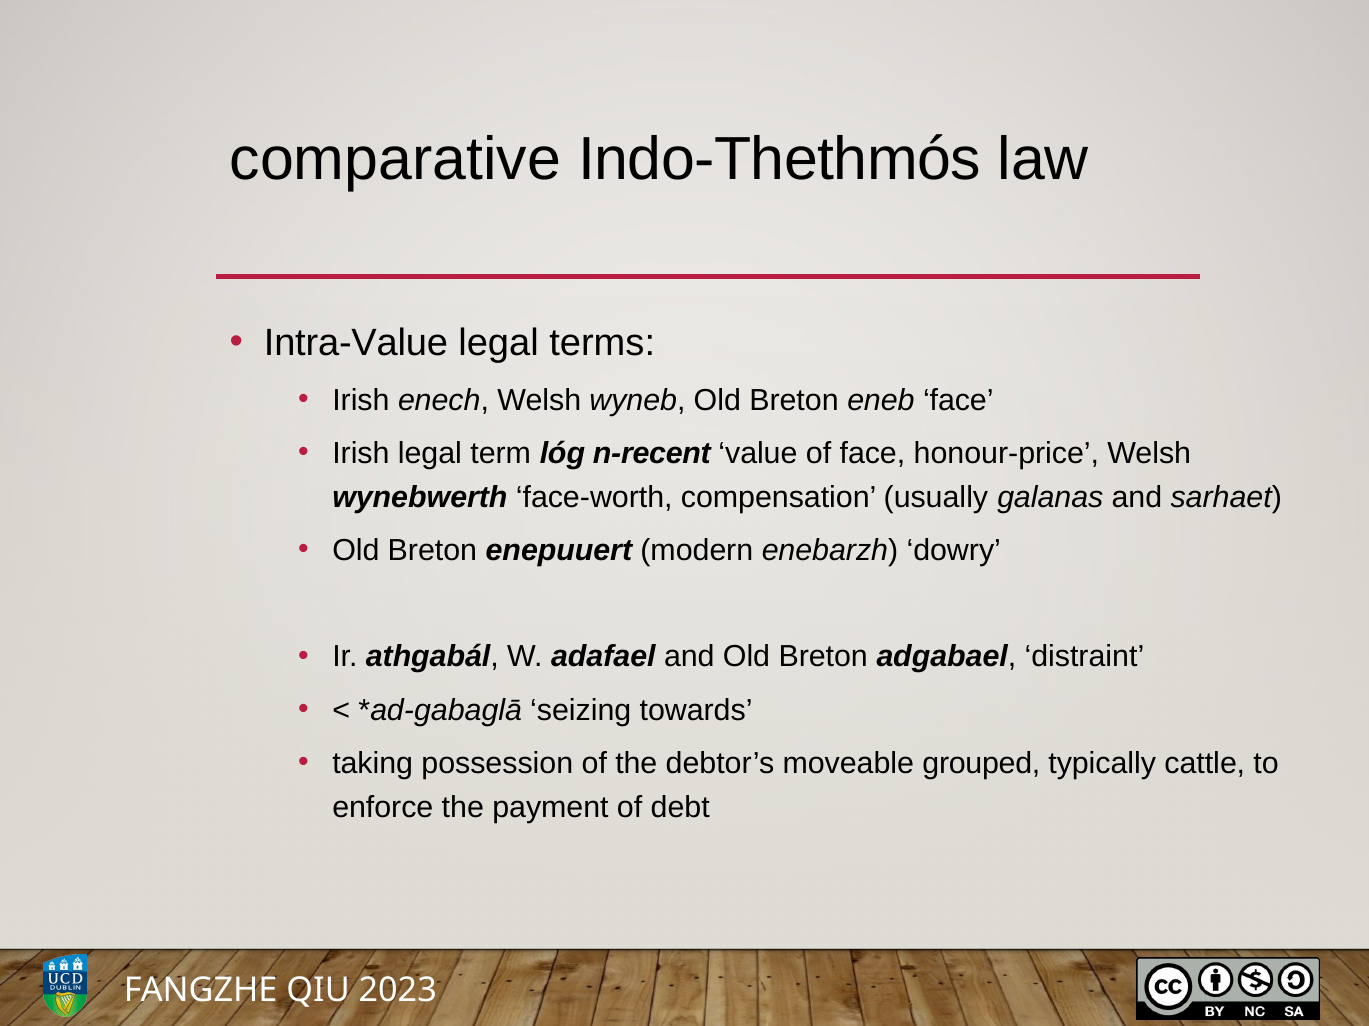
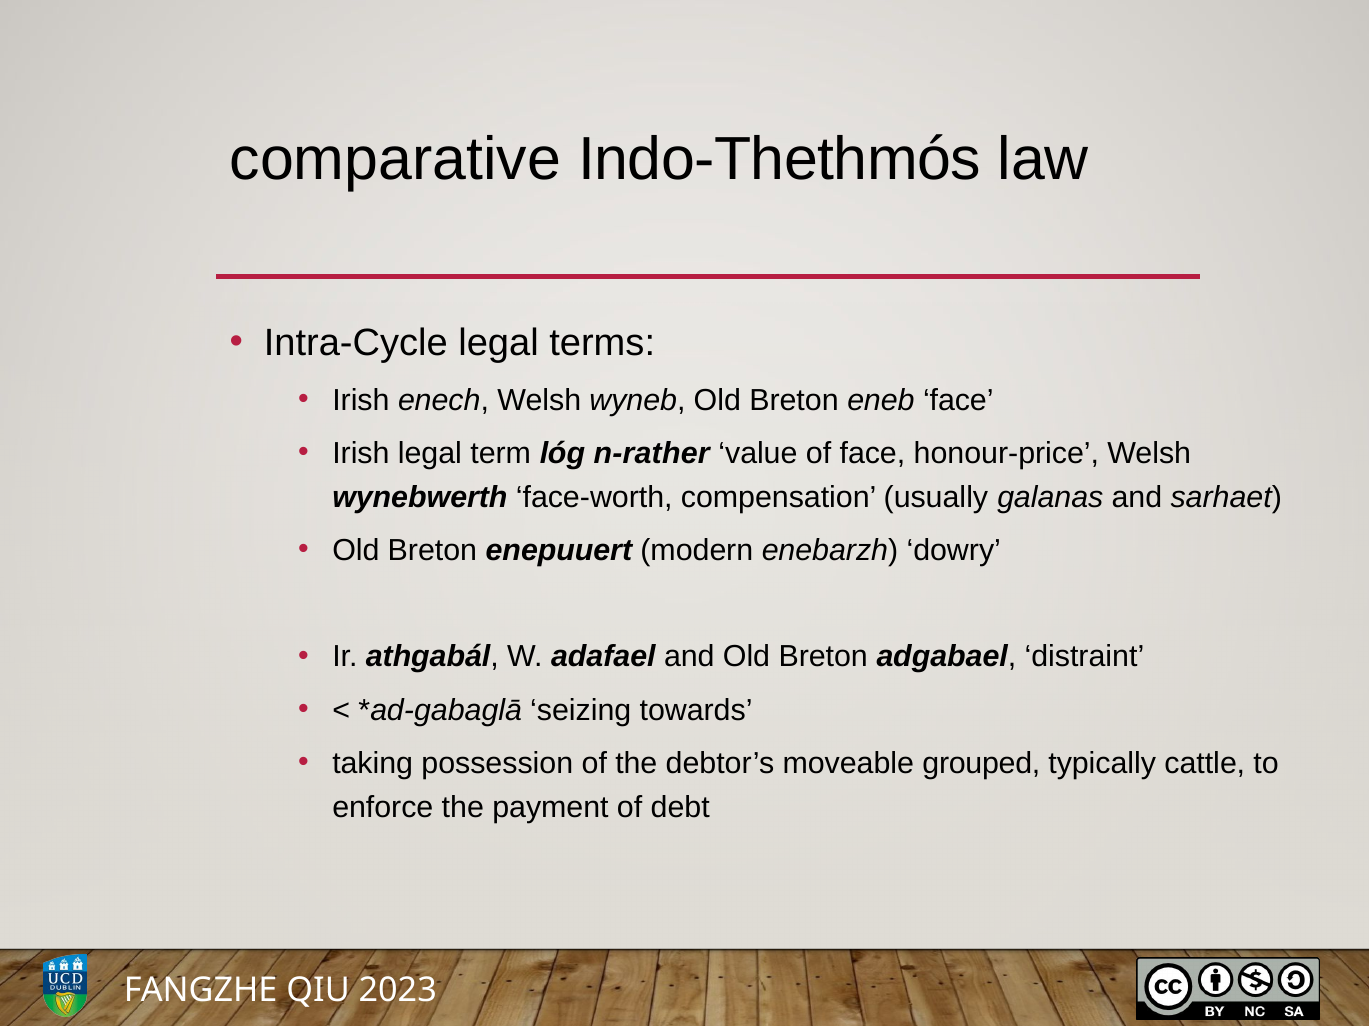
Intra-Value: Intra-Value -> Intra-Cycle (356, 343)
n-recent: n-recent -> n-rather (652, 454)
